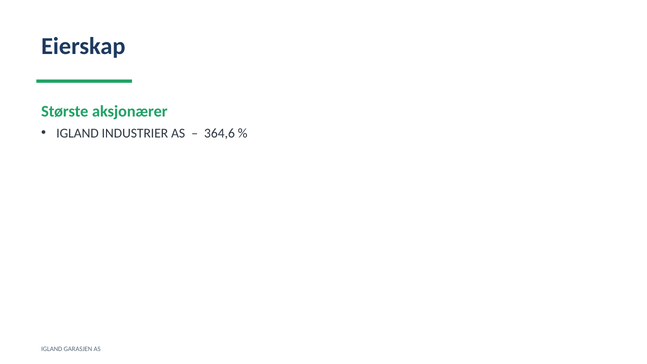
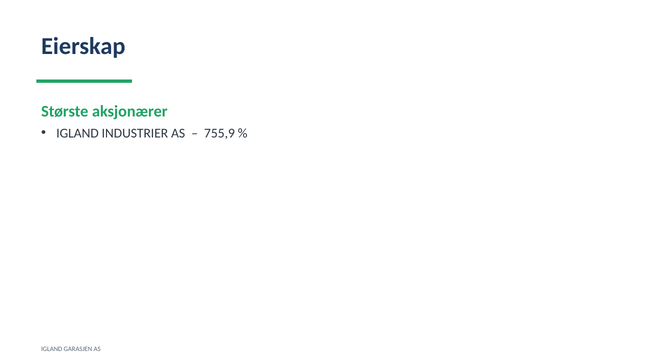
364,6: 364,6 -> 755,9 (219, 133)
